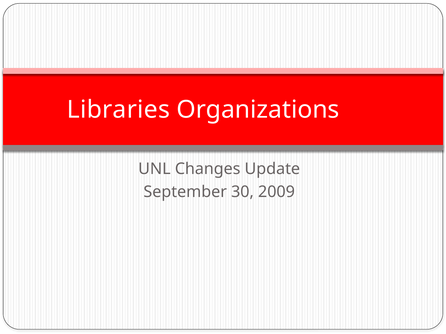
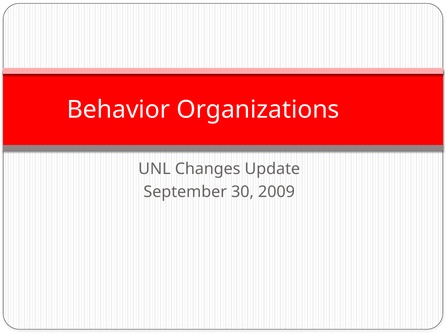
Libraries: Libraries -> Behavior (119, 110)
